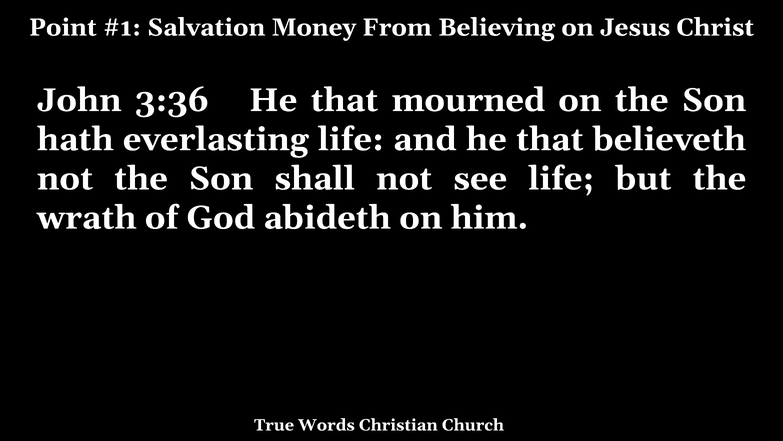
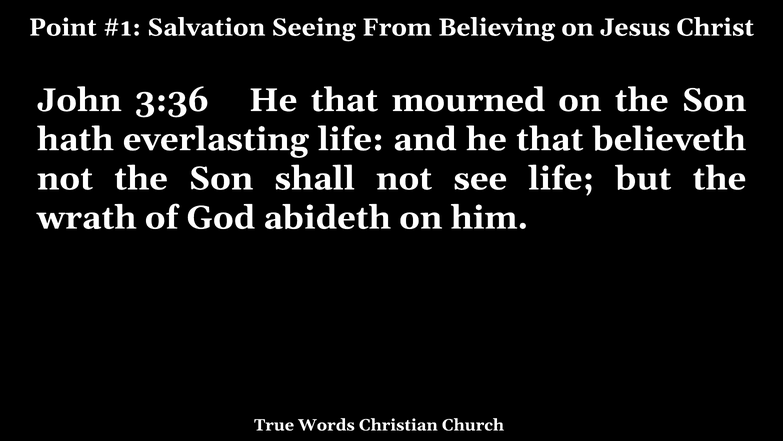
Money: Money -> Seeing (314, 27)
